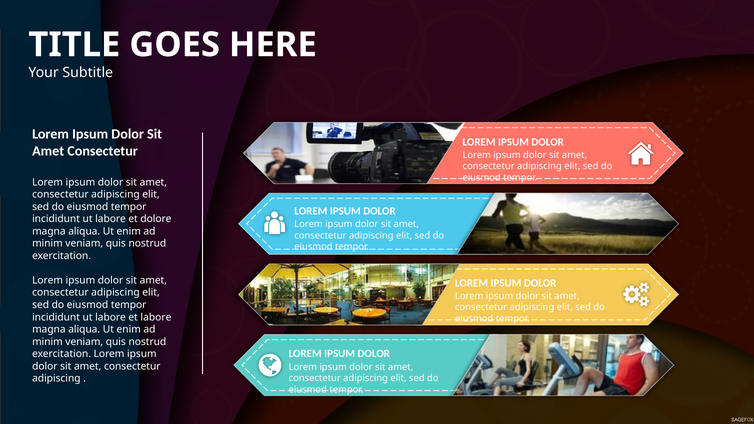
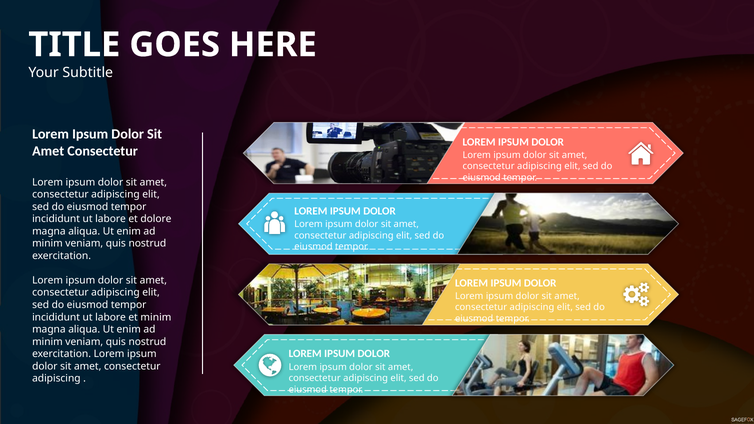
et labore: labore -> minim (156, 317)
